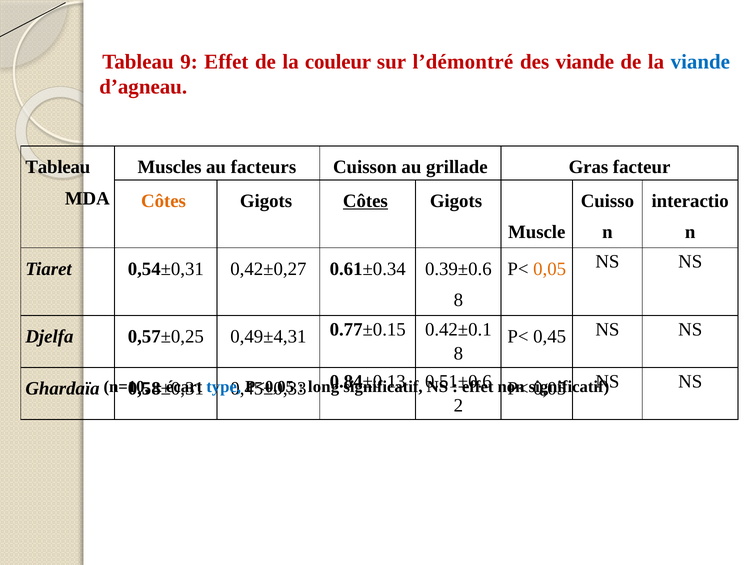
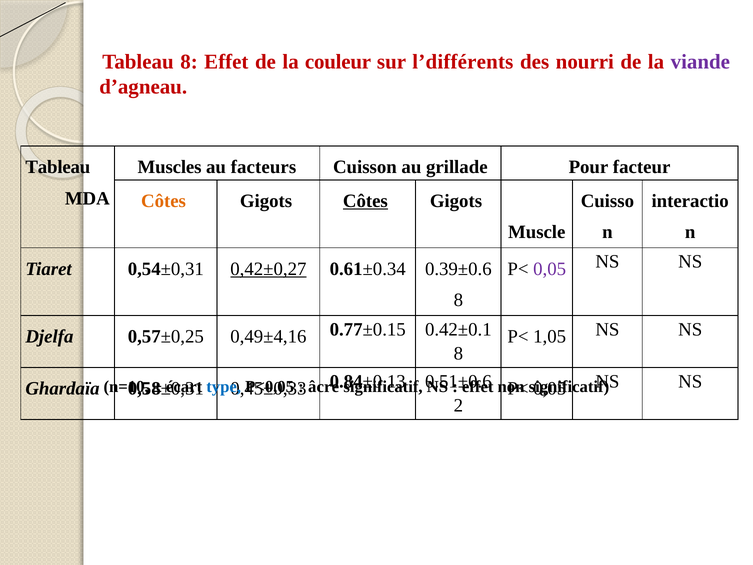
Tableau 9: 9 -> 8 (189, 62)
l’démontré: l’démontré -> l’différents (463, 62)
des viande: viande -> nourri (585, 62)
viande colour: blue -> purple (700, 62)
Gras: Gras -> Pour (588, 167)
0,42±0,27 underline: none -> present (268, 269)
0,05 colour: orange -> purple (550, 269)
0,49±4,31: 0,49±4,31 -> 0,49±4,16 (268, 336)
0,45: 0,45 -> 1,05 (550, 336)
long: long -> âcre (324, 386)
